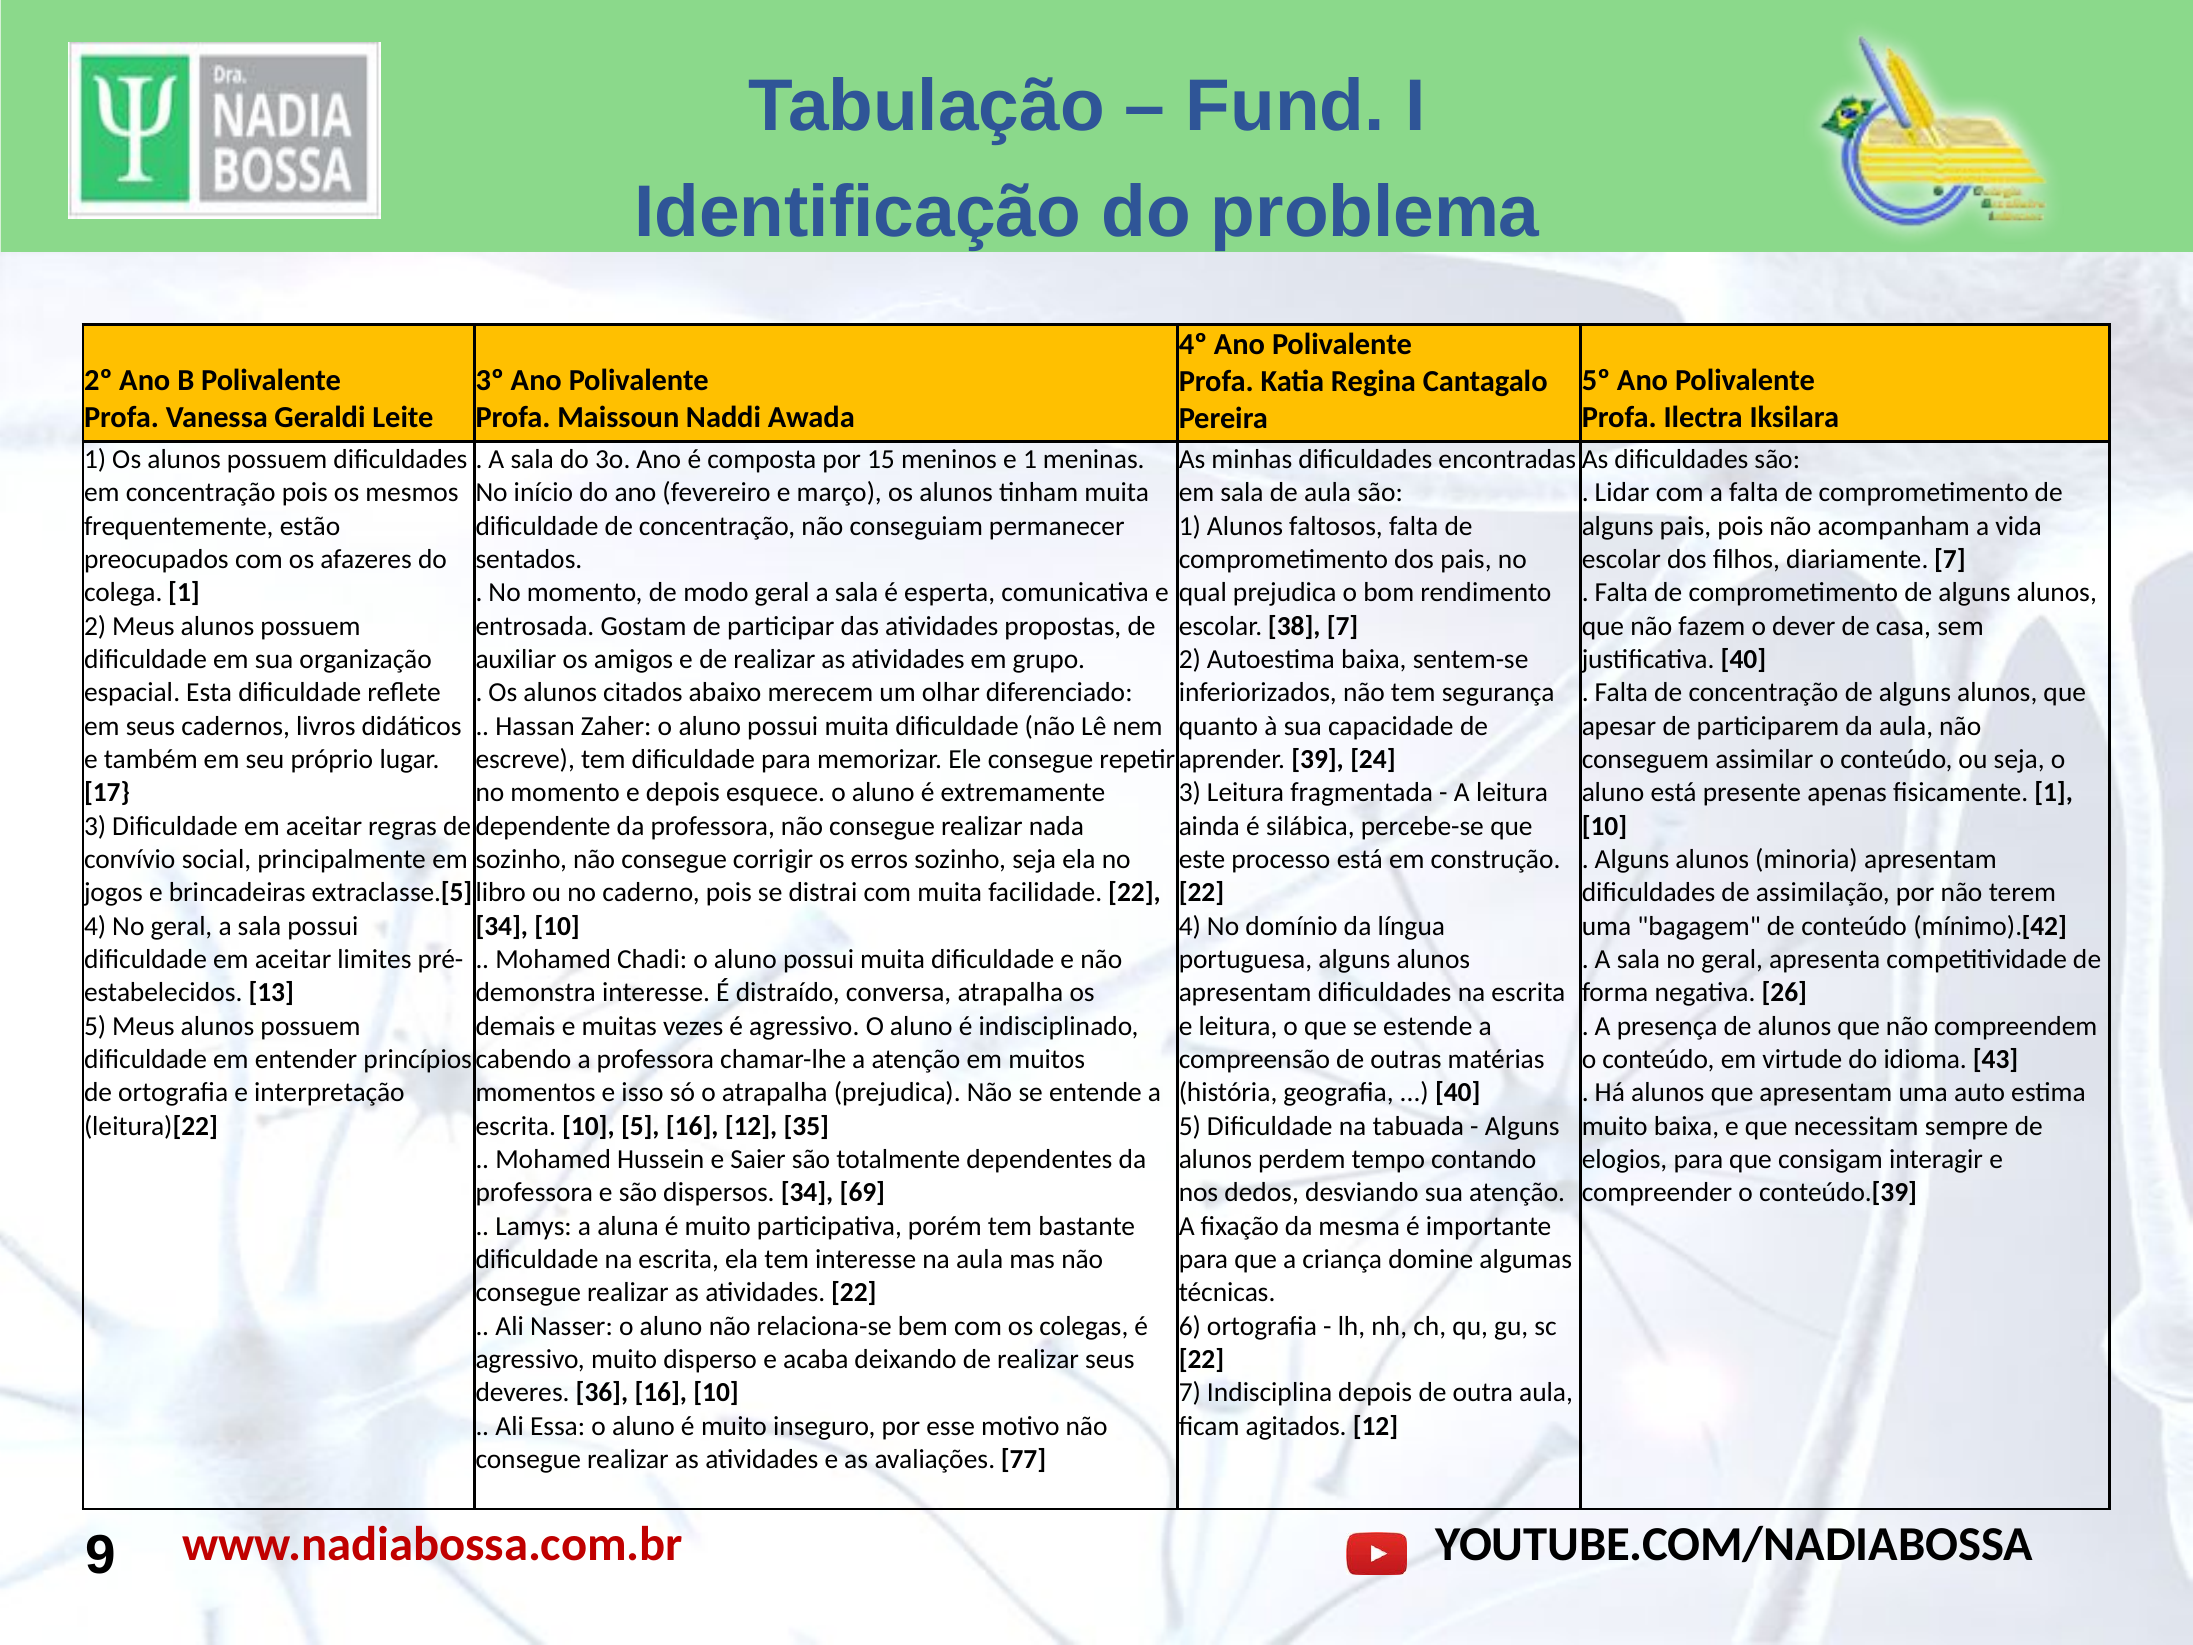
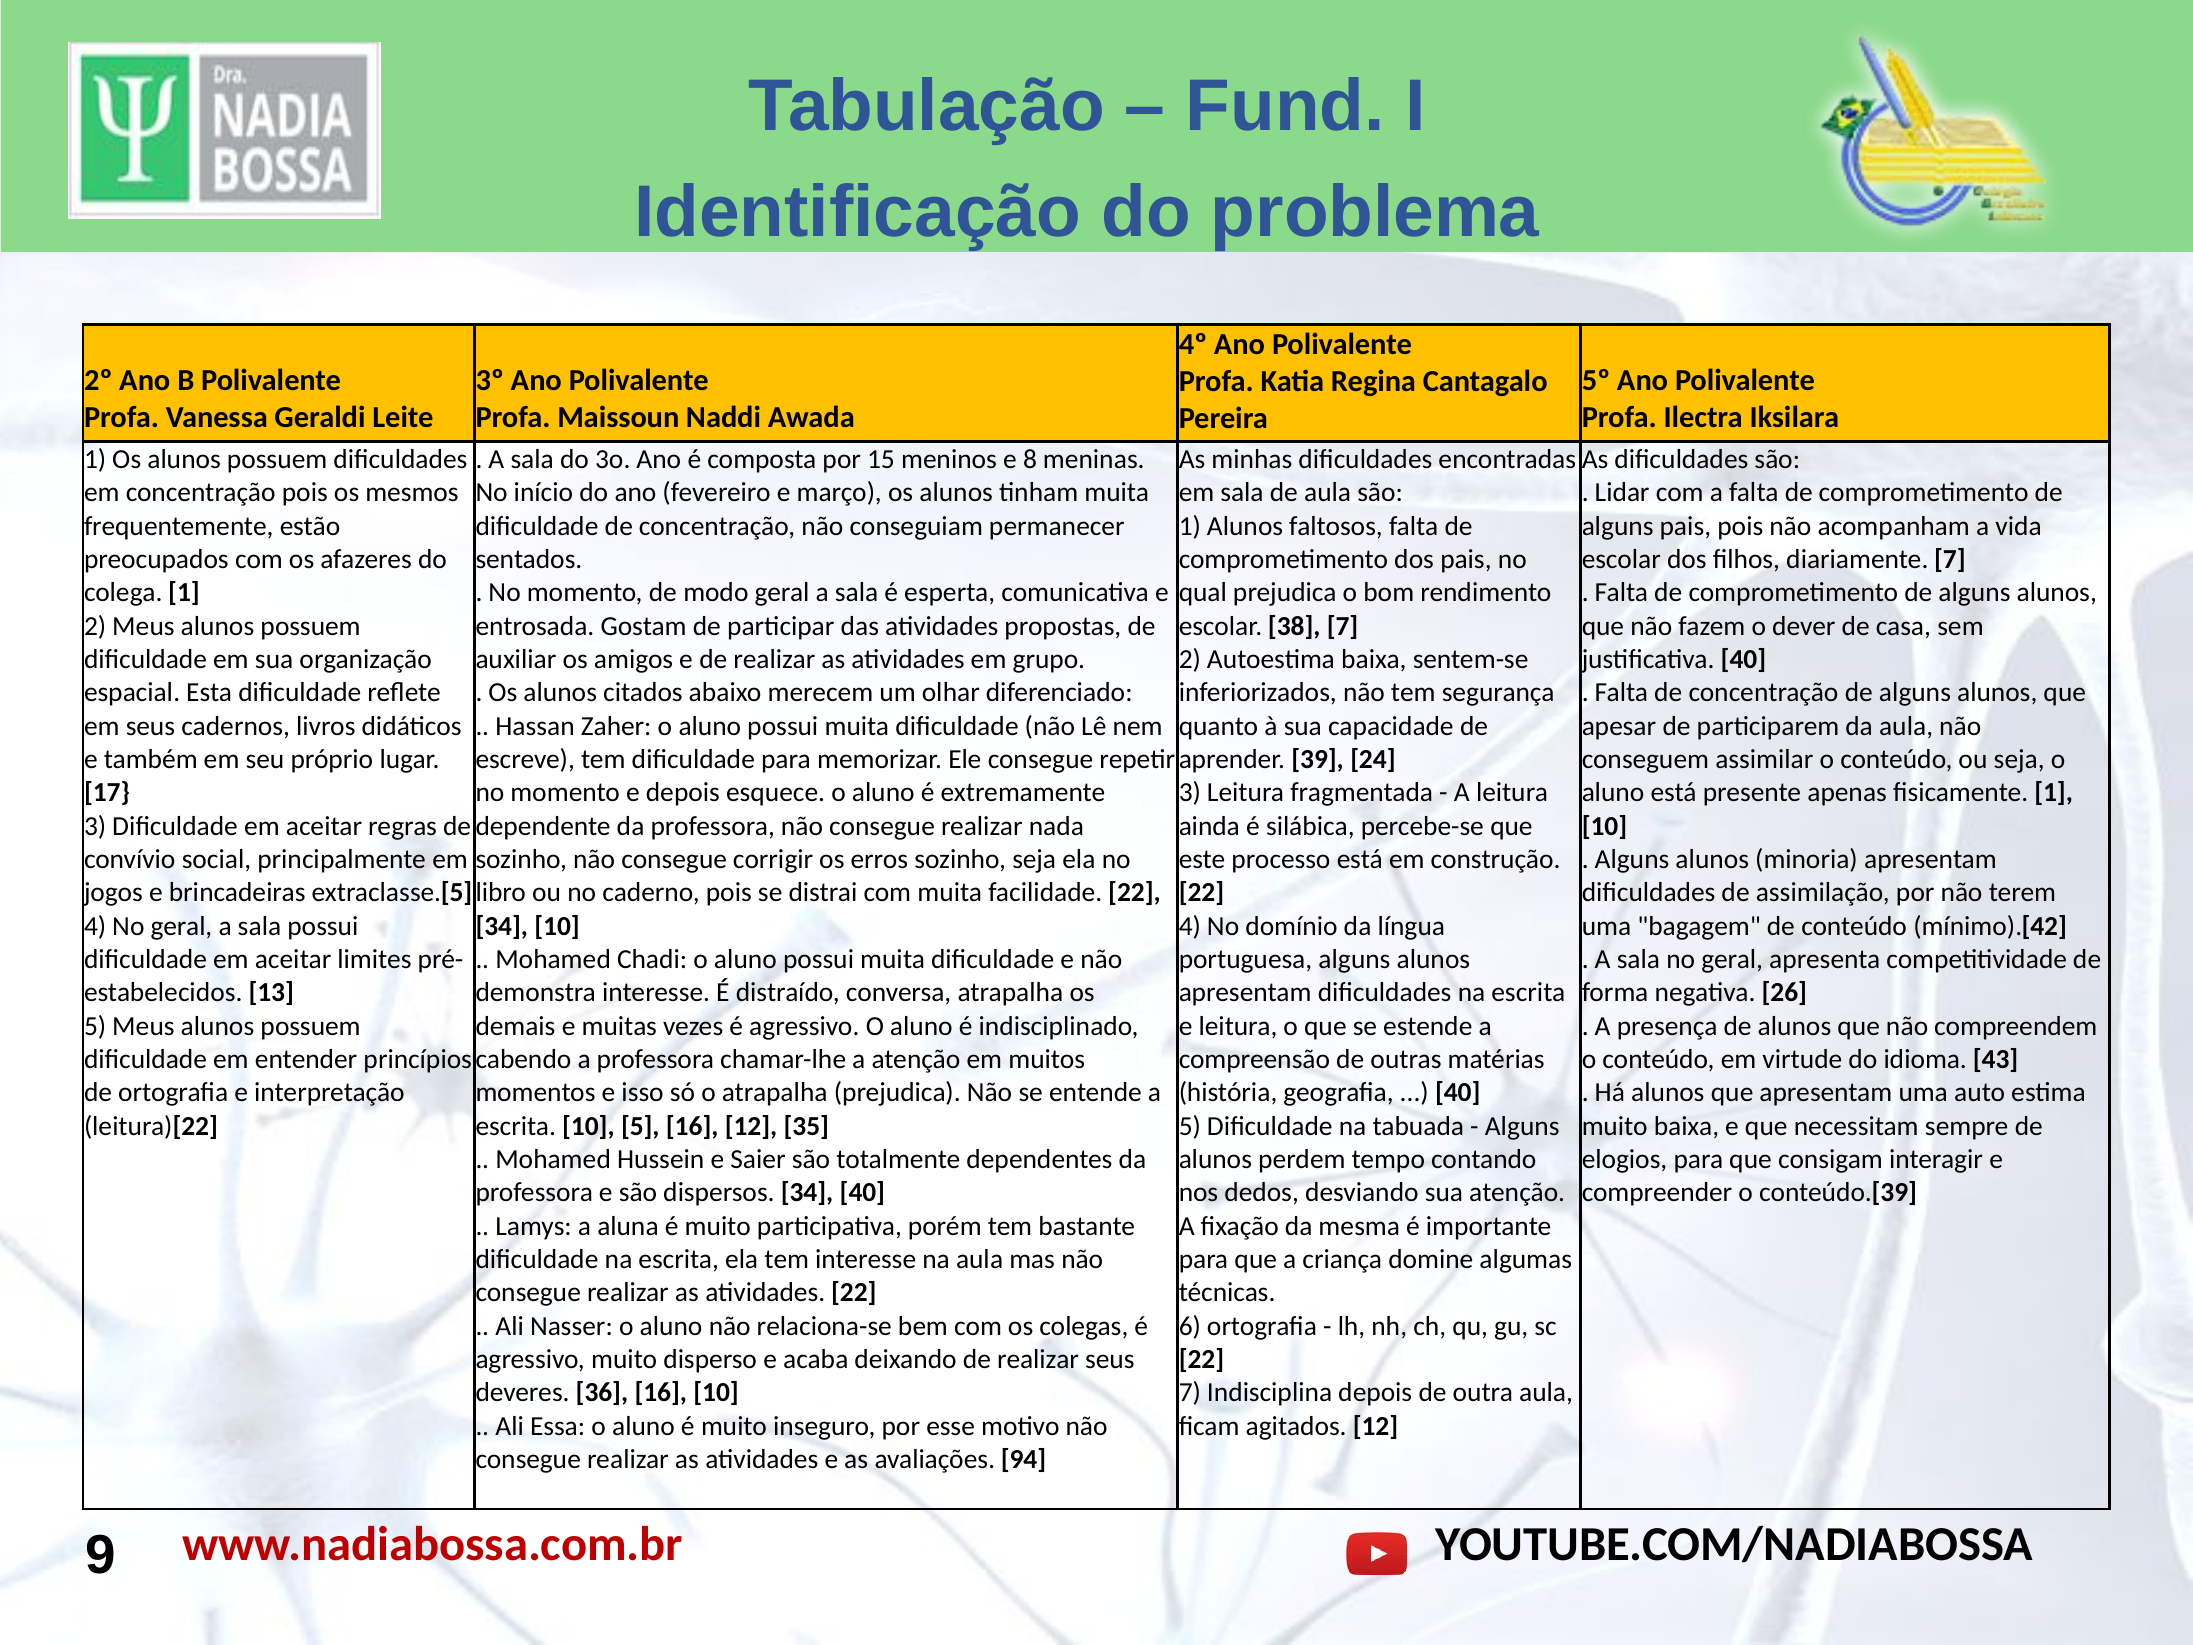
e 1: 1 -> 8 (1030, 459)
34 69: 69 -> 40 (862, 1193)
77: 77 -> 94 (1023, 1459)
